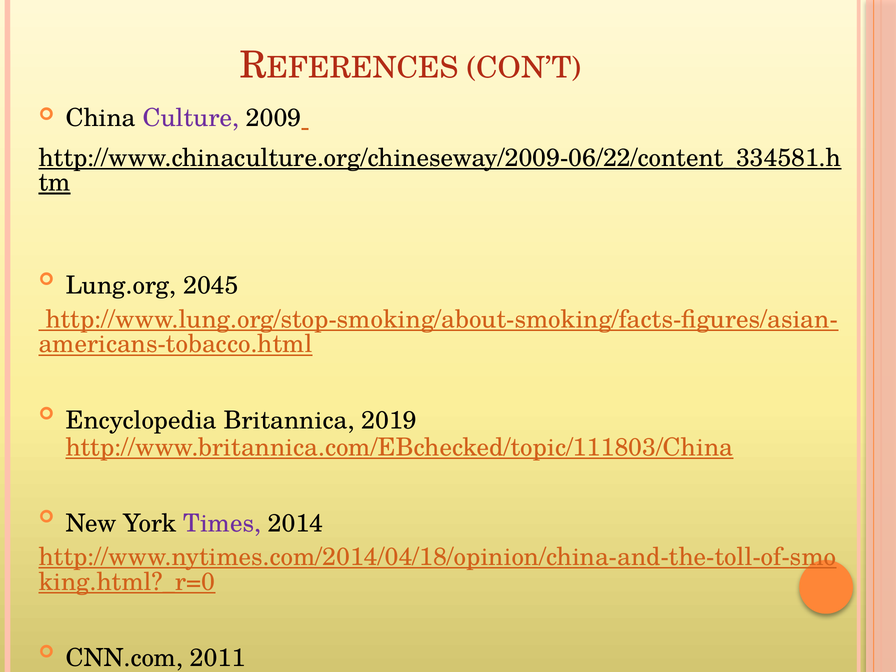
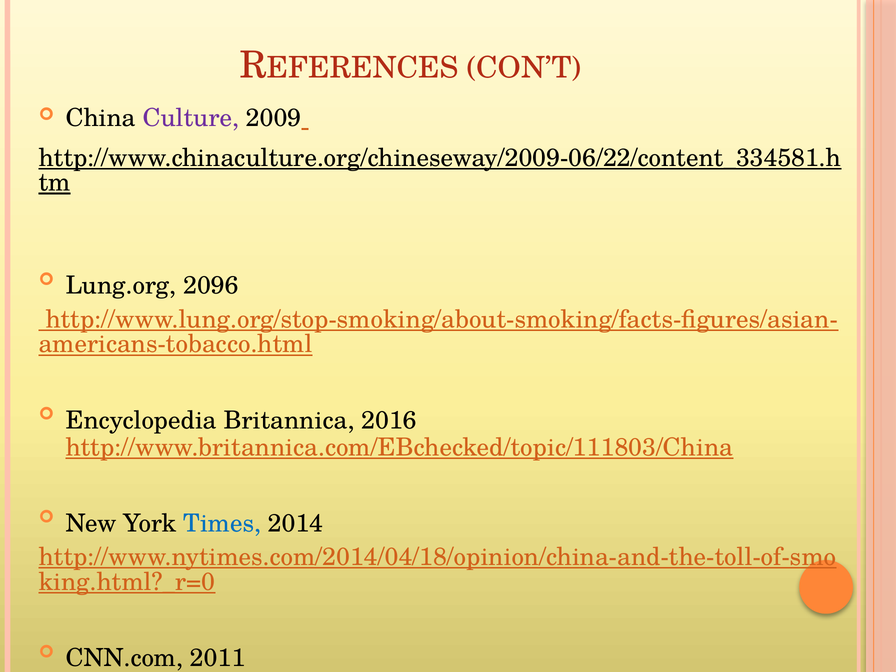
2045: 2045 -> 2096 (211, 286)
2019: 2019 -> 2016 (389, 420)
Times colour: purple -> blue (222, 524)
